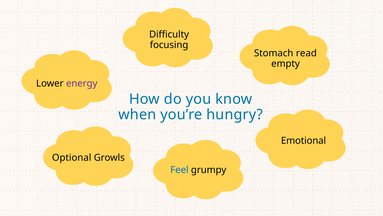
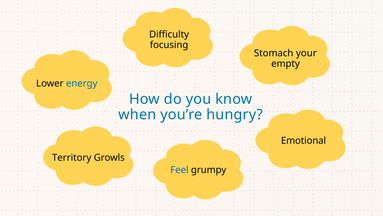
read: read -> your (306, 53)
energy colour: purple -> blue (82, 83)
Optional: Optional -> Territory (72, 157)
